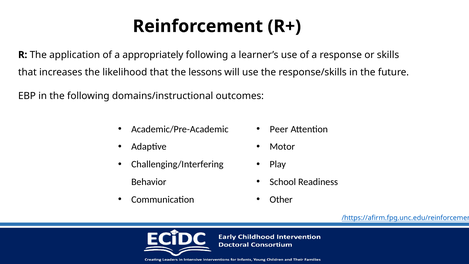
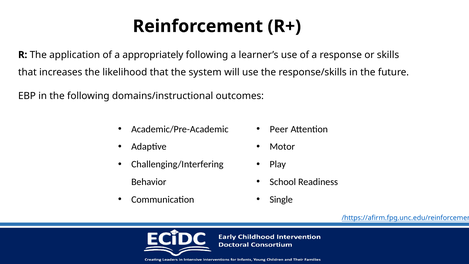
lessons: lessons -> system (205, 72)
Other: Other -> Single (281, 199)
